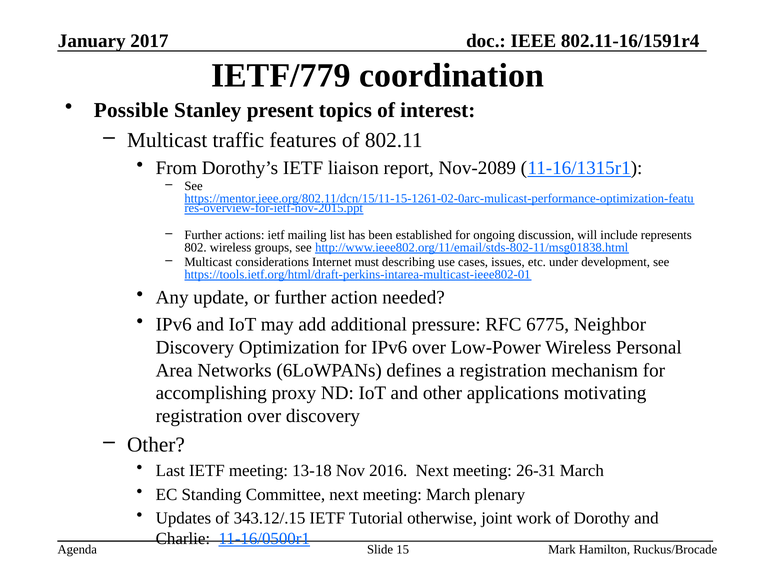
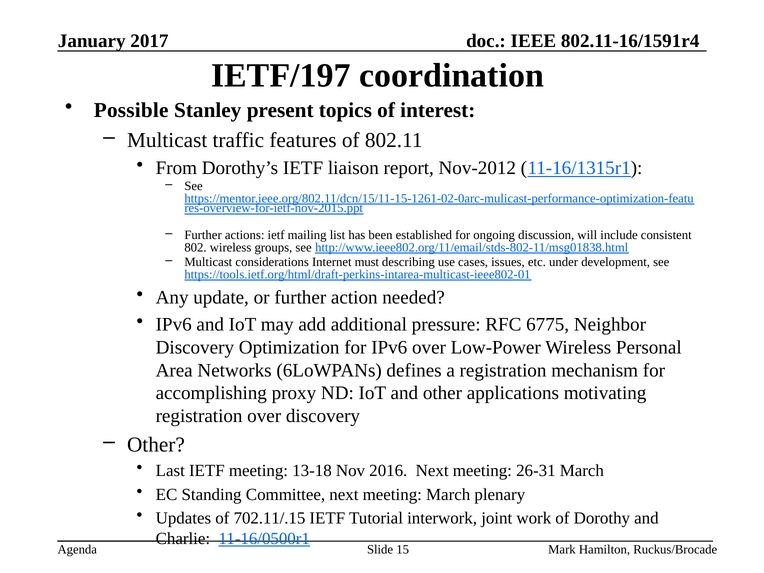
IETF/779: IETF/779 -> IETF/197 (281, 76)
Nov-2089: Nov-2089 -> Nov-2012 (477, 168)
represents: represents -> consistent (666, 235)
343.12/.15: 343.12/.15 -> 702.11/.15 (269, 518)
otherwise: otherwise -> interwork (442, 518)
